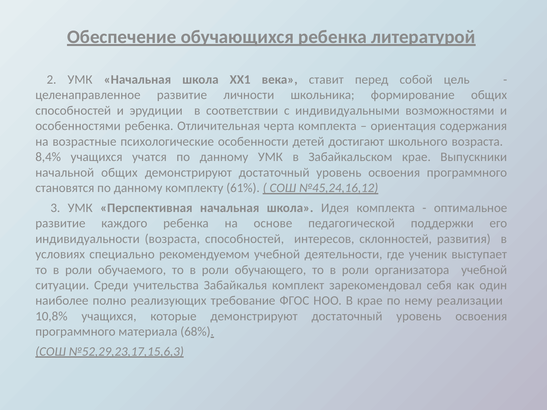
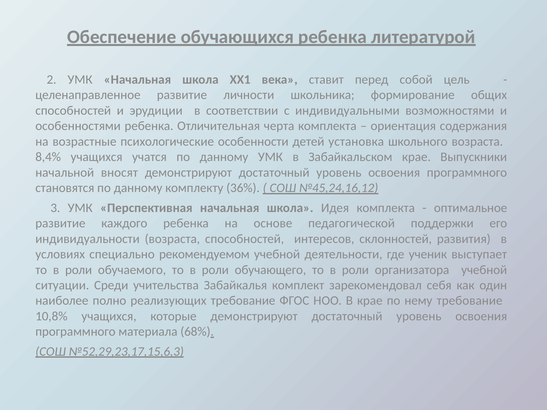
достигают: достигают -> установка (356, 142)
начальной общих: общих -> вносят (119, 173)
61%: 61% -> 36% (243, 188)
нему реализации: реализации -> требование (470, 301)
